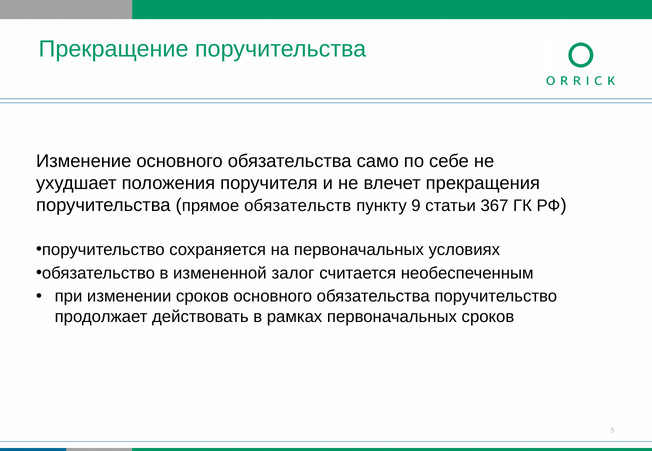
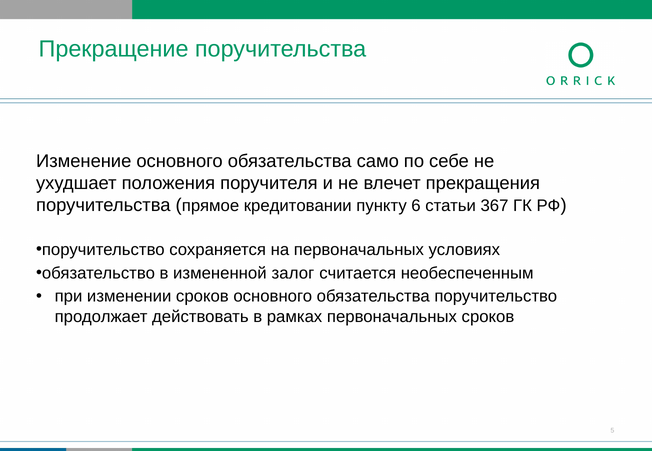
обязательств: обязательств -> кредитовании (298, 206)
9: 9 -> 6 (416, 206)
